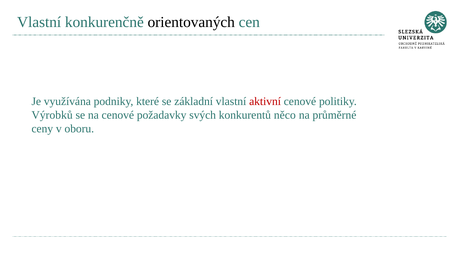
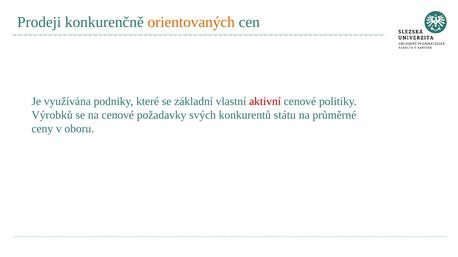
Vlastní: Vlastní -> Prodeji (39, 22)
orientovaných colour: black -> orange (191, 22)
něco: něco -> státu (285, 115)
